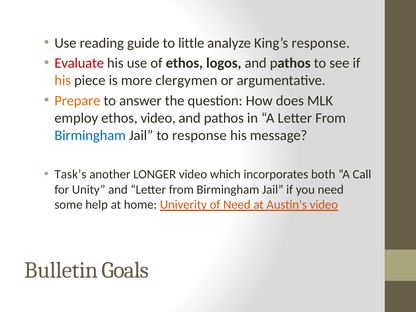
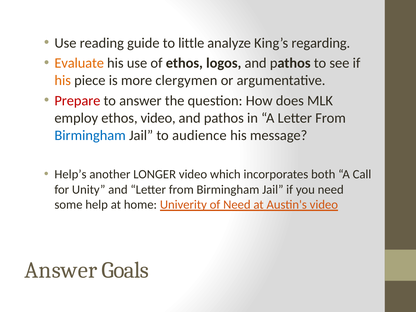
King’s response: response -> regarding (321, 43)
Evaluate colour: red -> orange (79, 63)
Prepare colour: orange -> red (77, 101)
to response: response -> audience (199, 135)
Task’s: Task’s -> Help’s (70, 174)
Bulletin: Bulletin -> Answer (61, 270)
